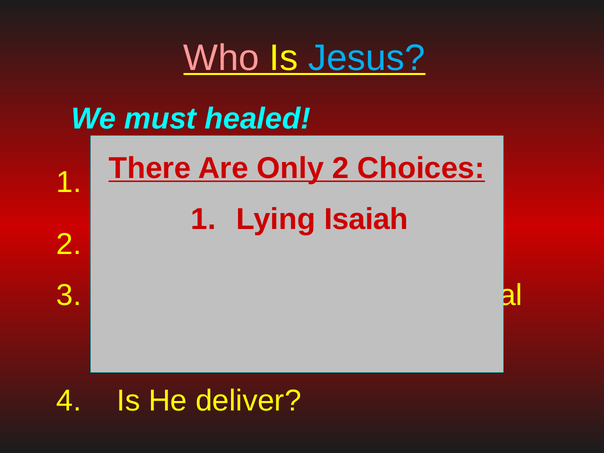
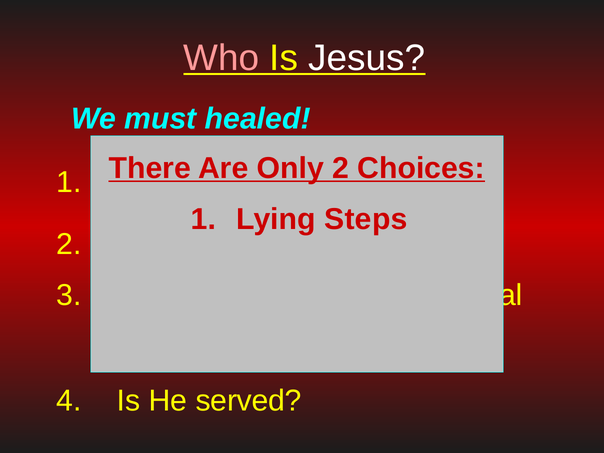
Jesus colour: light blue -> white (367, 58)
Isaiah: Isaiah -> Steps (366, 219)
deliver: deliver -> served (249, 401)
